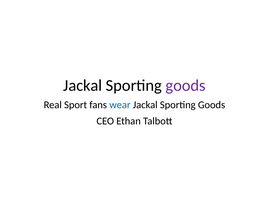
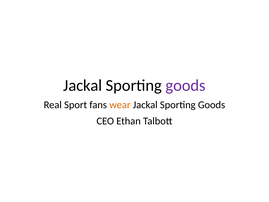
wear colour: blue -> orange (120, 105)
